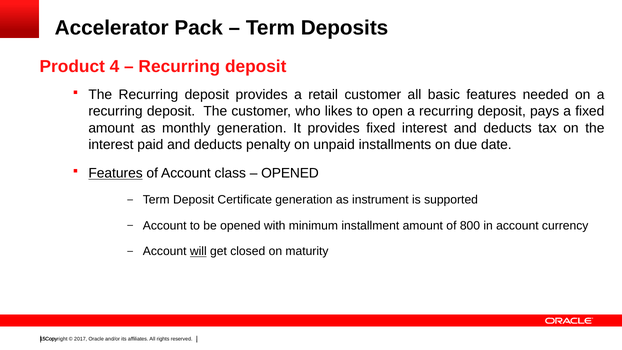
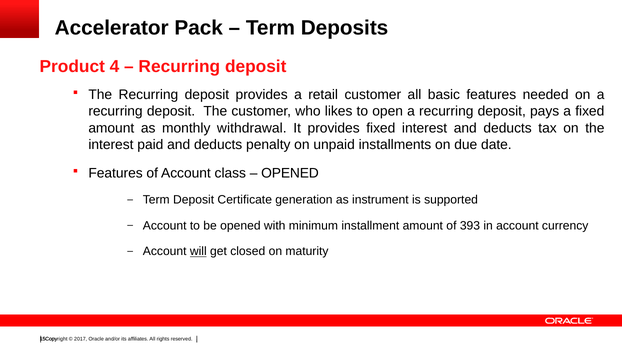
monthly generation: generation -> withdrawal (252, 128)
Features underline: present -> none (116, 173)
800: 800 -> 393 (470, 226)
